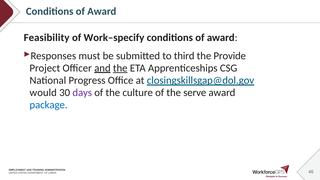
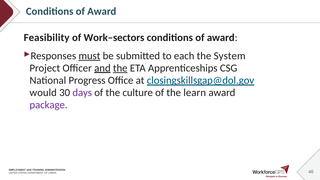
Work–specify: Work–specify -> Work–sectors (114, 38)
must underline: none -> present (89, 56)
third: third -> each (184, 56)
Provide: Provide -> System (230, 56)
serve: serve -> learn (195, 93)
package colour: blue -> purple (49, 105)
